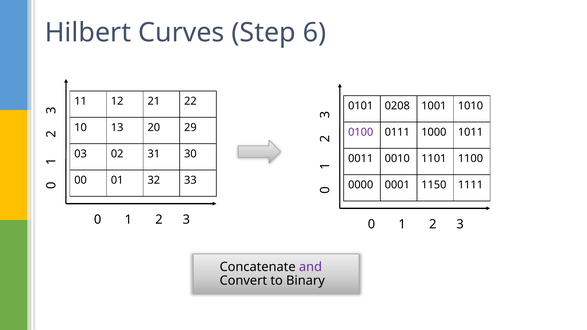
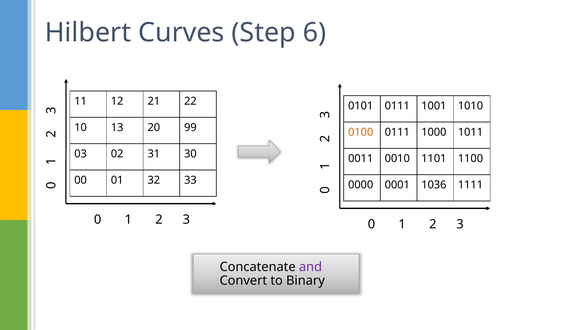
0101 0208: 0208 -> 0111 (397, 106)
29: 29 -> 99 (190, 128)
0100 colour: purple -> orange (361, 132)
1150: 1150 -> 1036 (434, 185)
